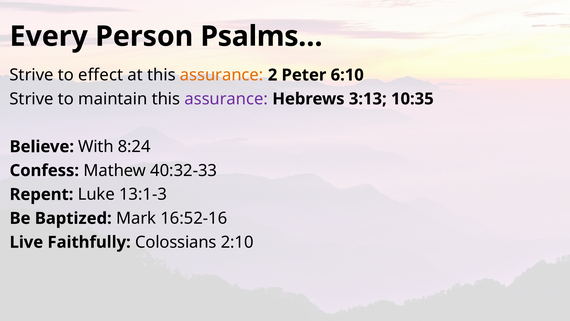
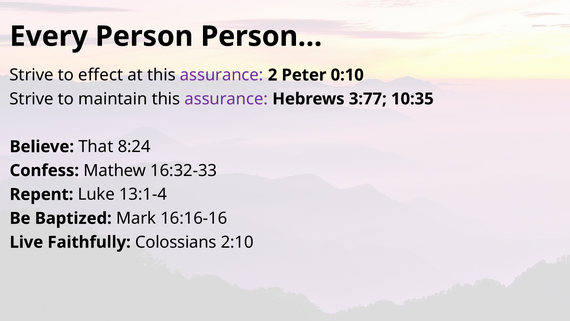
Psalms…: Psalms… -> Person… (261, 36)
assurance colour: orange -> purple (222, 75)
6:10: 6:10 -> 0:10 (347, 75)
3:13: 3:13 -> 3:77 (368, 99)
With: With -> That (96, 147)
40:32-33: 40:32-33 -> 16:32-33 (184, 170)
13:1-3: 13:1-3 -> 13:1-4 (143, 194)
16:52-16: 16:52-16 -> 16:16-16 (194, 218)
